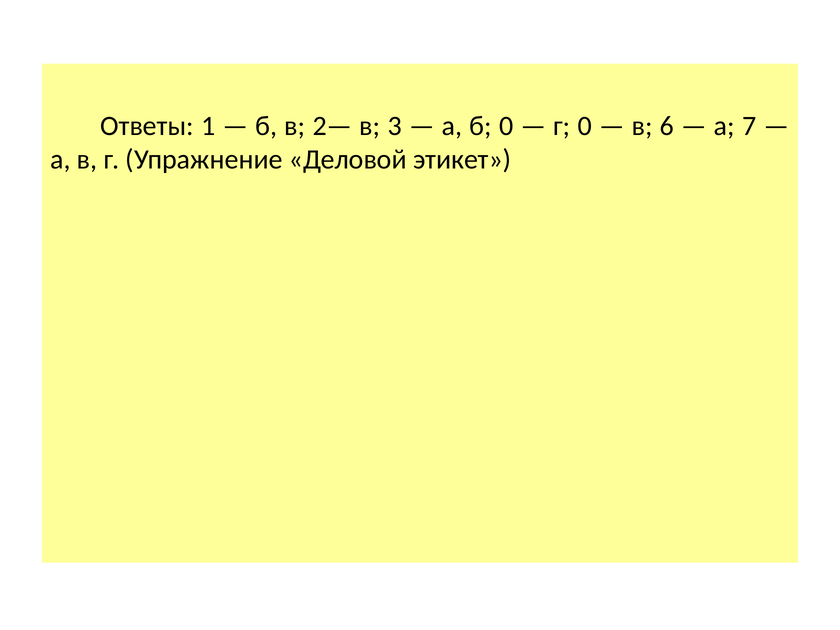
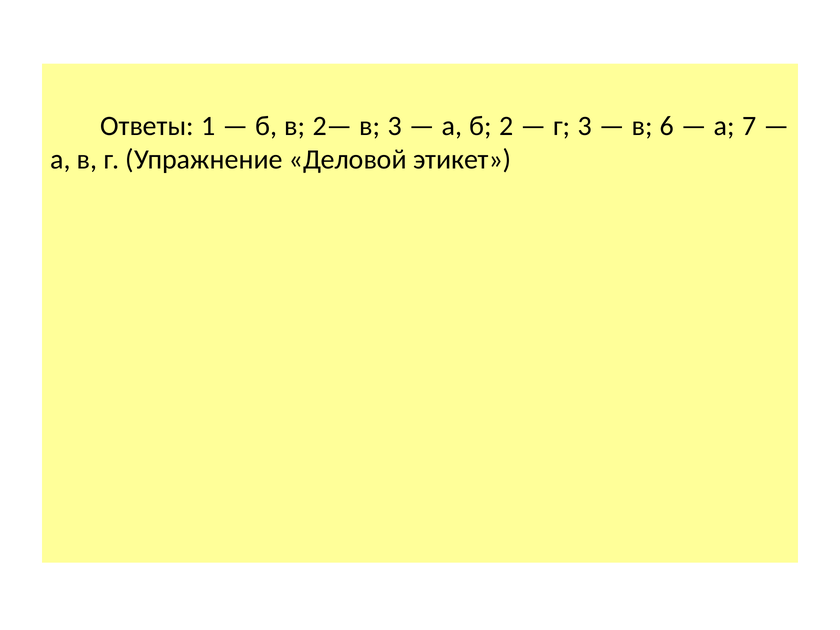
б 0: 0 -> 2 (506, 126)
г 0: 0 -> 3 (585, 126)
